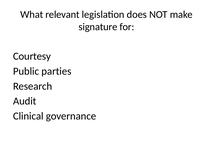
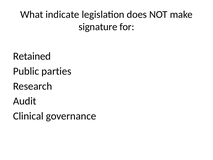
relevant: relevant -> indicate (62, 14)
Courtesy: Courtesy -> Retained (32, 56)
